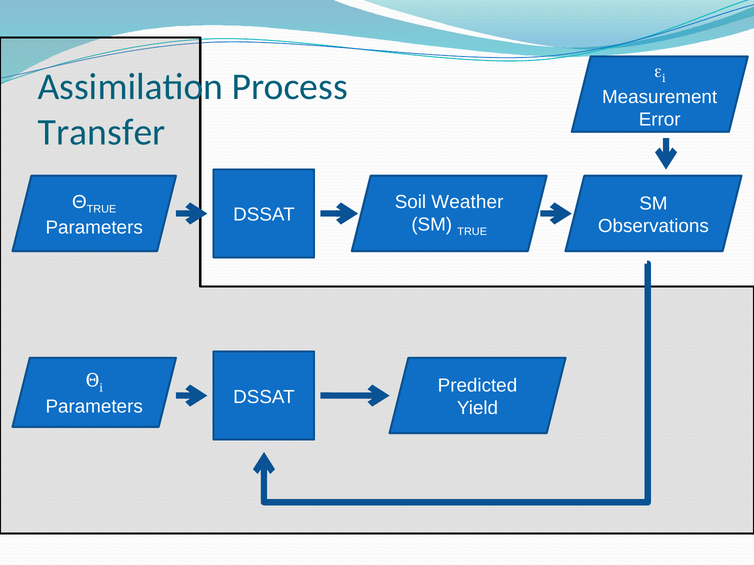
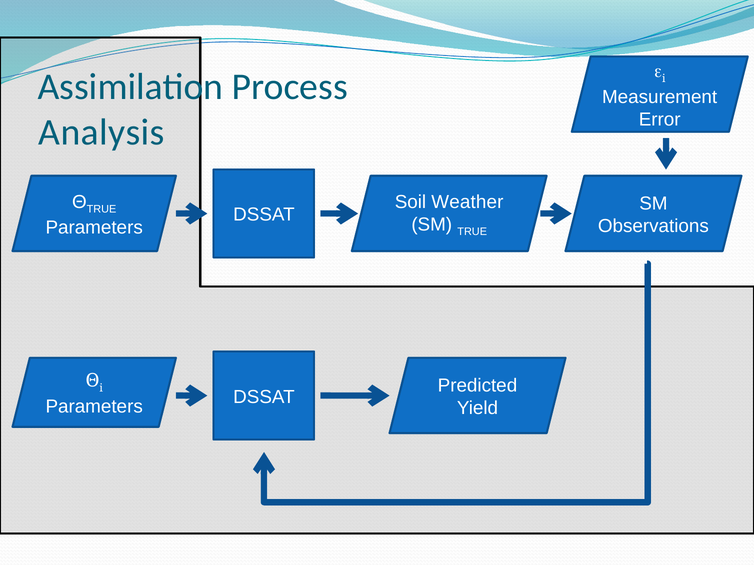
Transfer: Transfer -> Analysis (101, 132)
